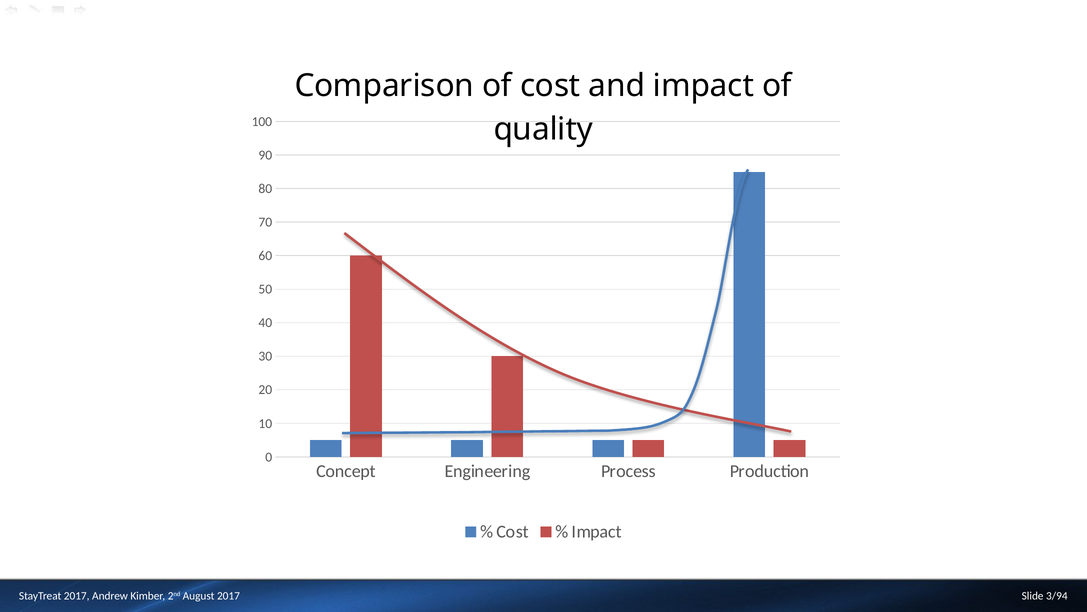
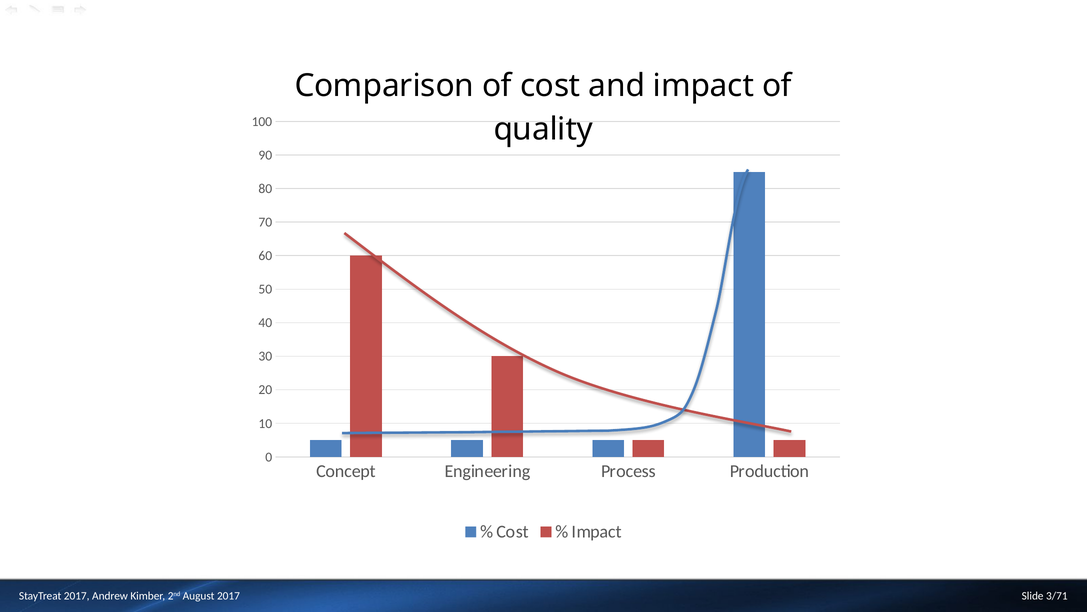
3/94: 3/94 -> 3/71 (1057, 596)
